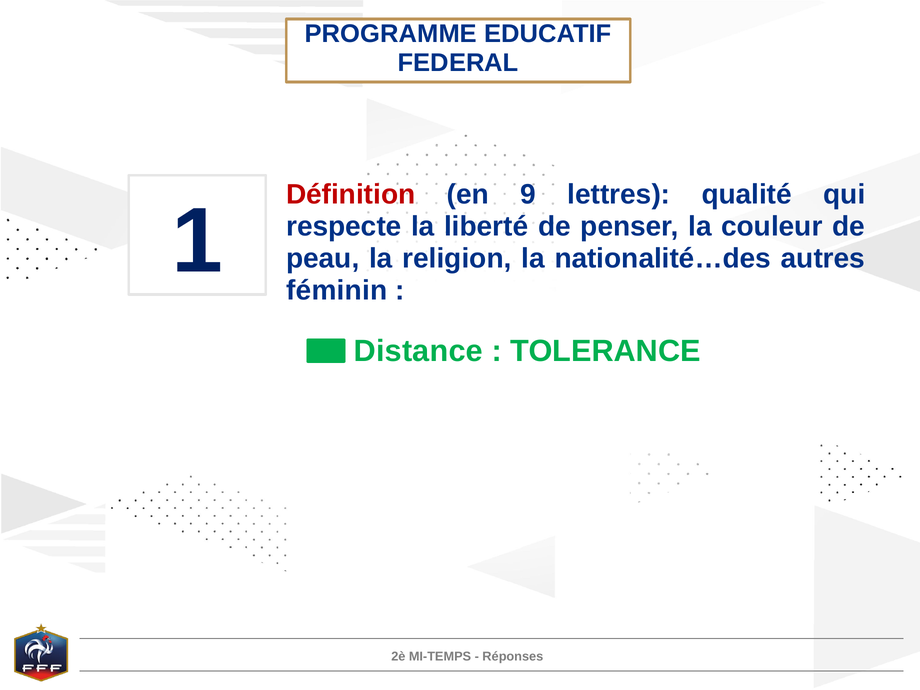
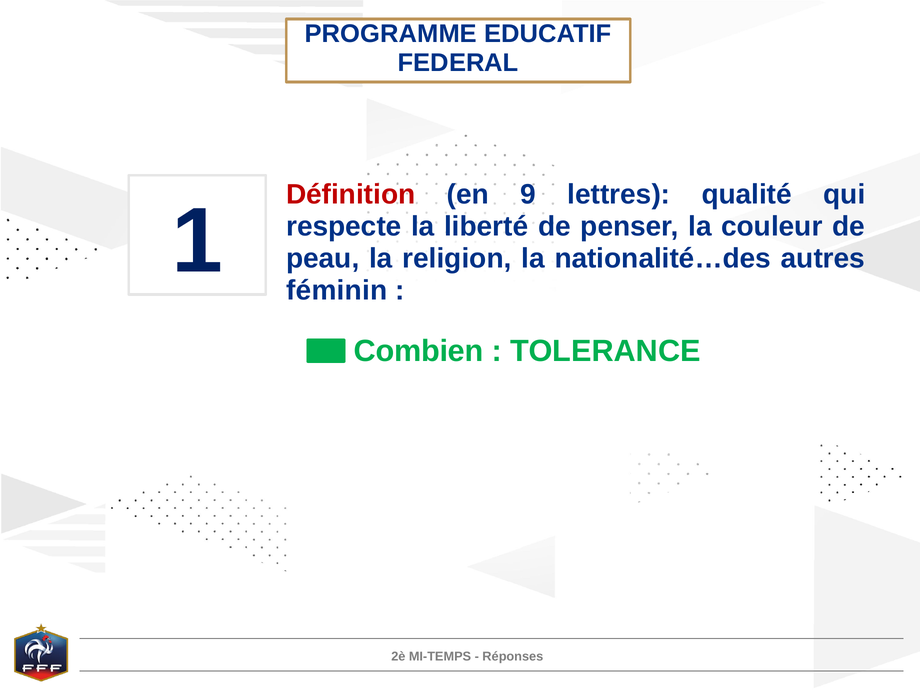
Distance: Distance -> Combien (419, 351)
